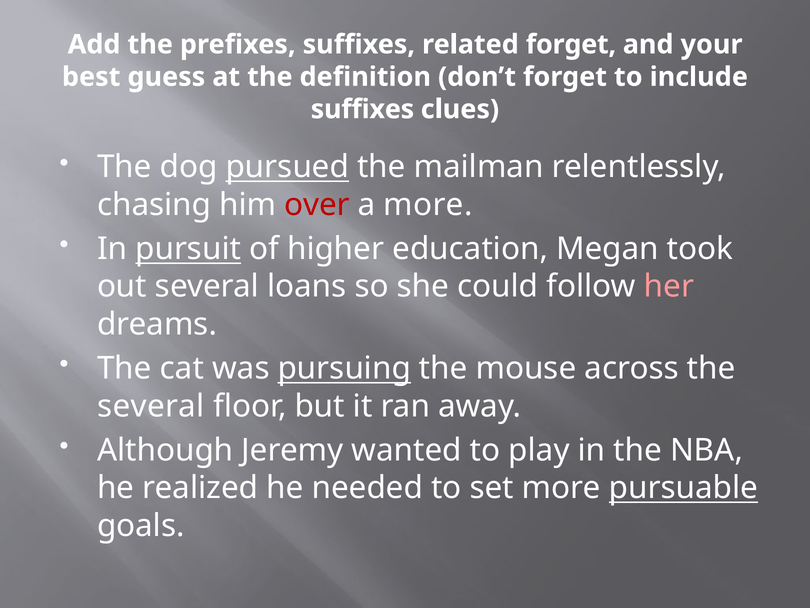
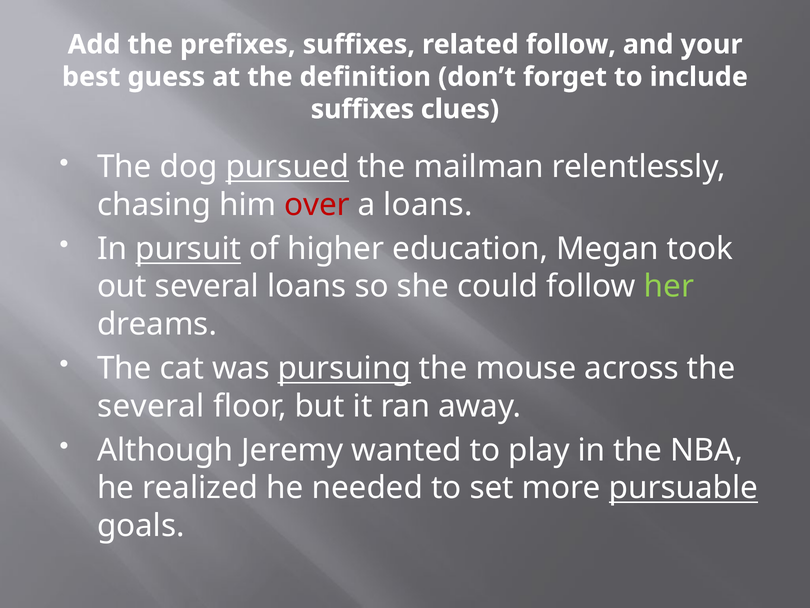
related forget: forget -> follow (571, 44)
a more: more -> loans (428, 205)
her colour: pink -> light green (669, 286)
